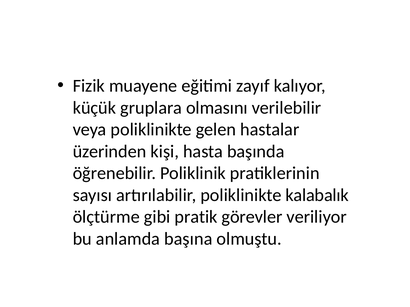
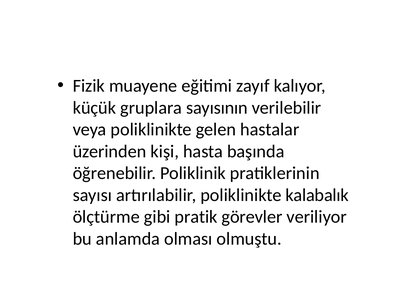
olmasını: olmasını -> sayısının (217, 108)
başına: başına -> olması (188, 239)
